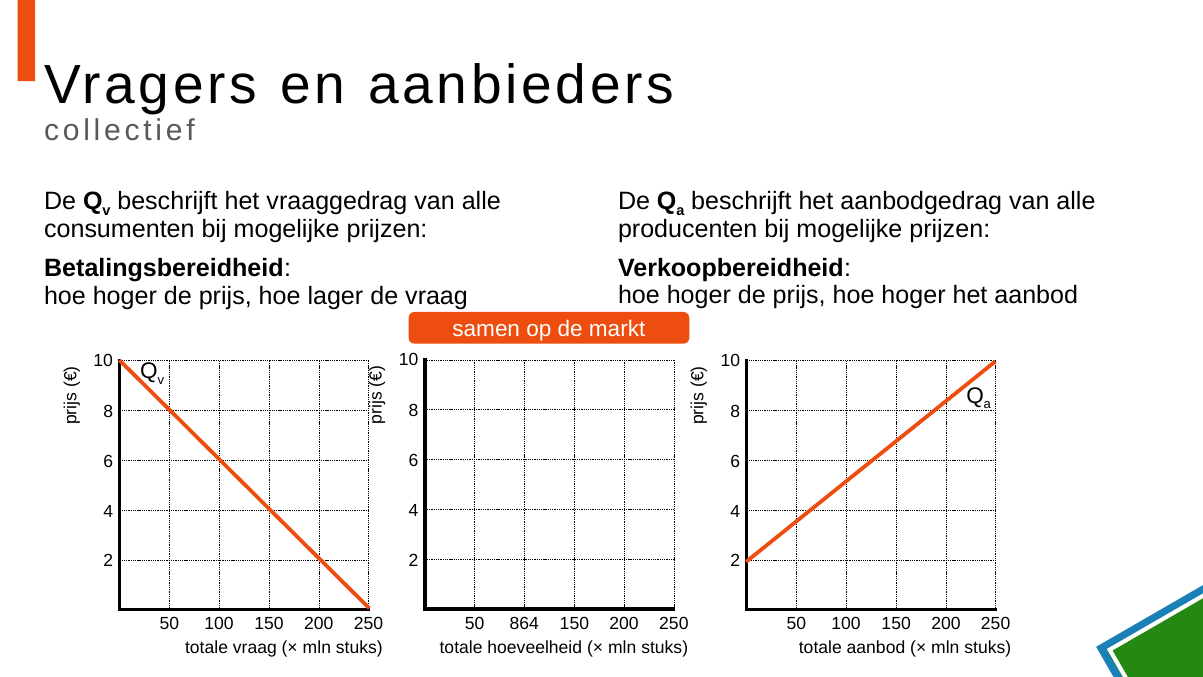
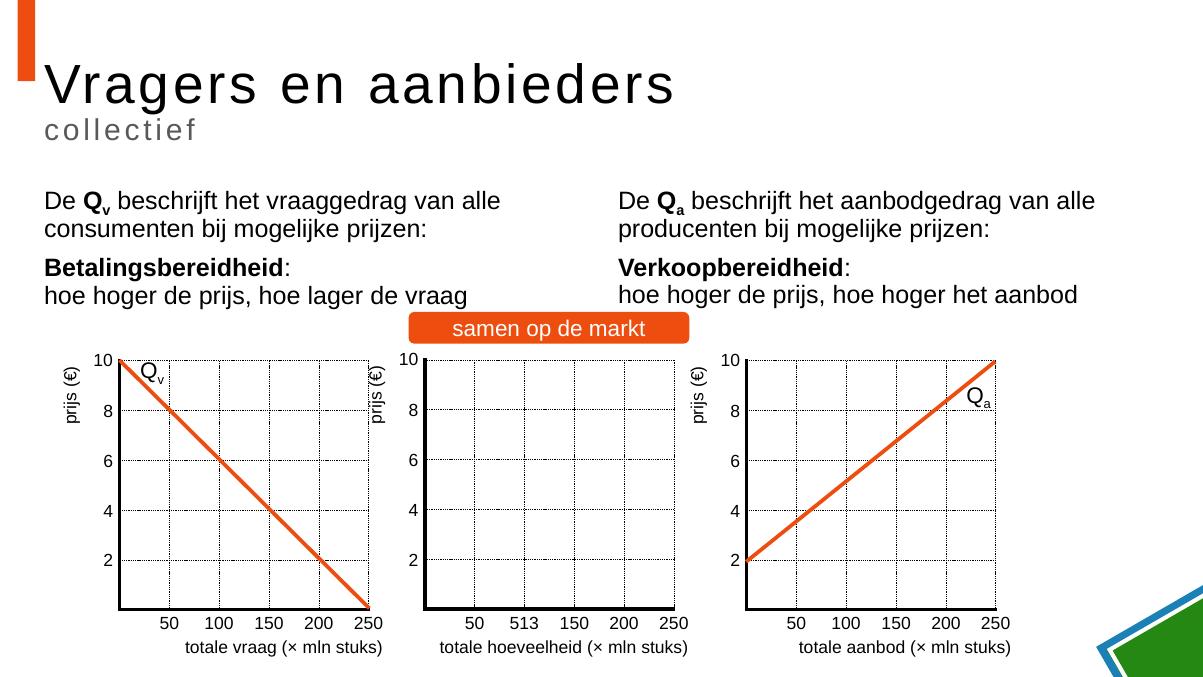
864: 864 -> 513 (524, 623)
